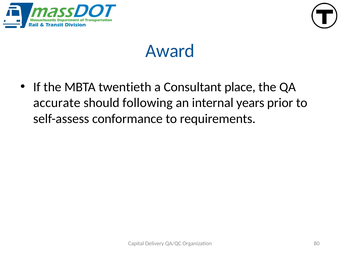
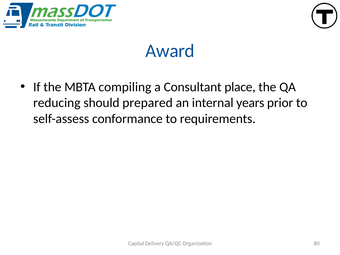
twentieth: twentieth -> compiling (125, 87)
accurate: accurate -> reducing (57, 103)
following: following -> prepared (148, 103)
